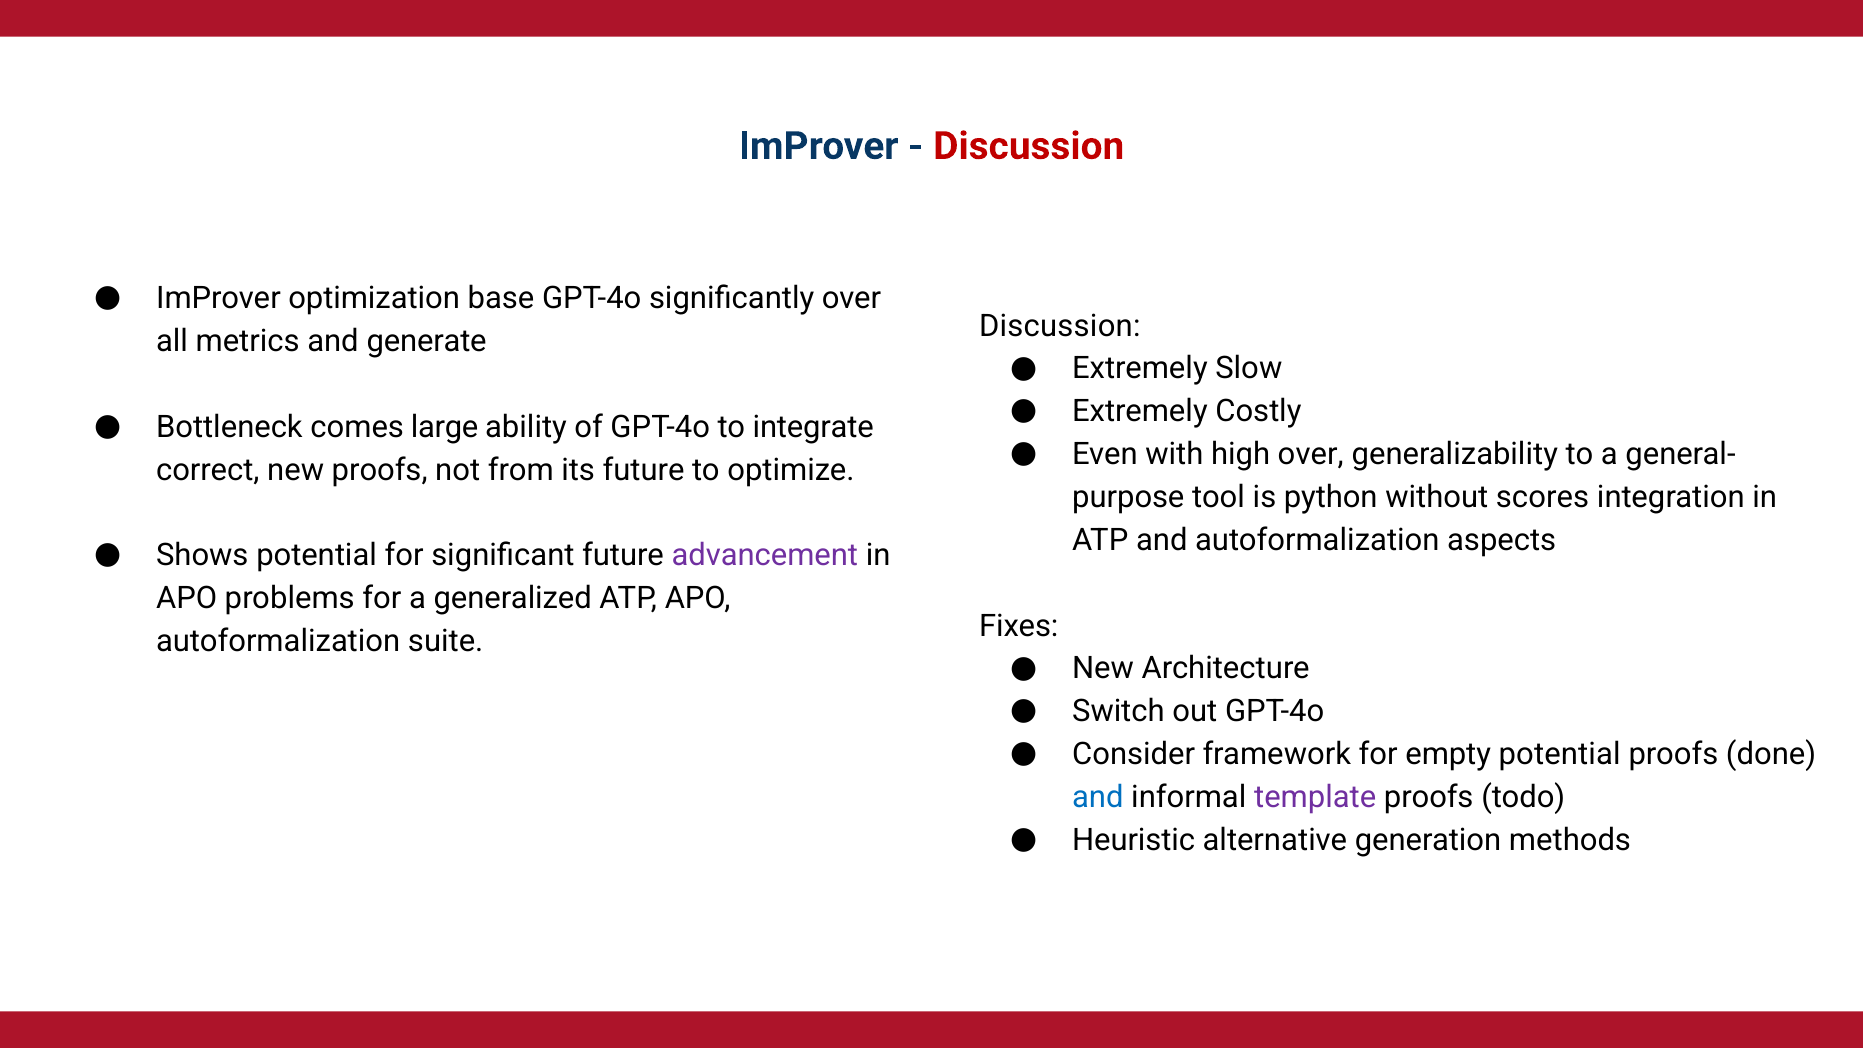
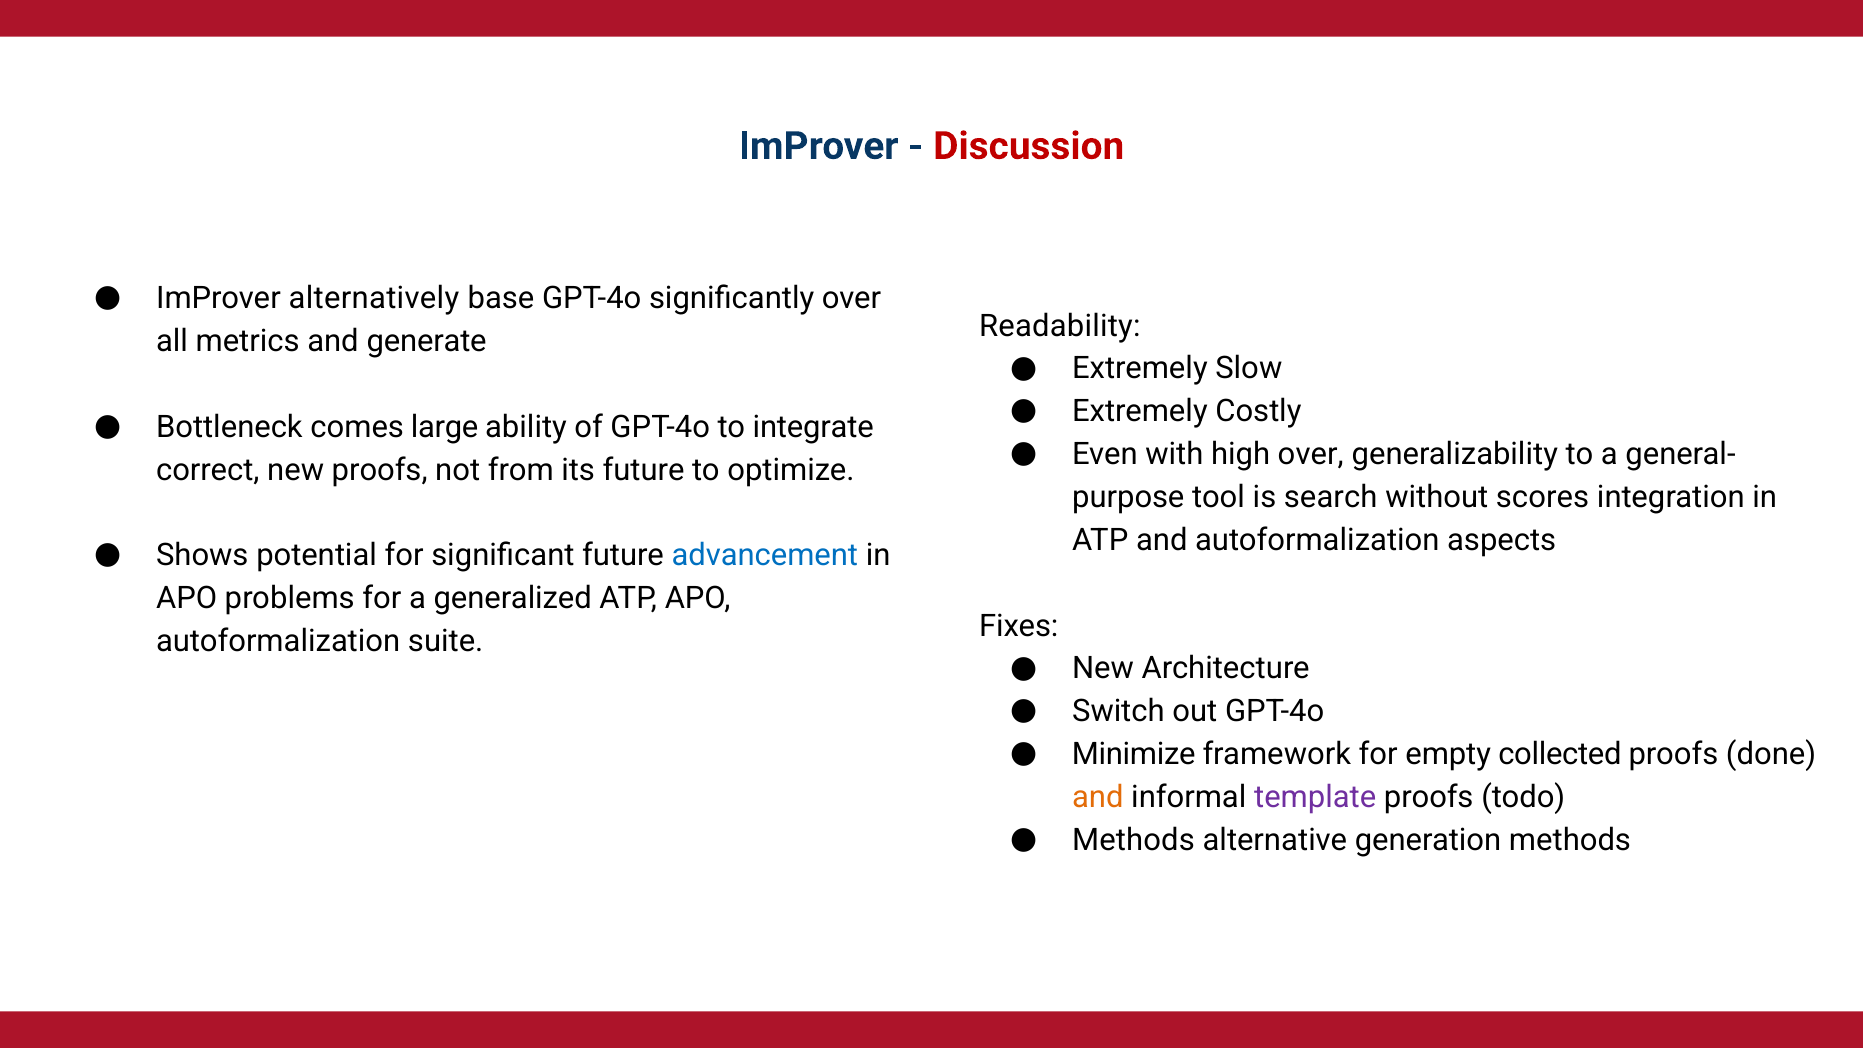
optimization: optimization -> alternatively (374, 299)
Discussion: Discussion -> Readability (1060, 326)
python: python -> search (1331, 497)
advancement colour: purple -> blue (765, 556)
Consider: Consider -> Minimize (1134, 754)
empty potential: potential -> collected (1560, 754)
and colour: blue -> orange (1098, 797)
Heuristic: Heuristic -> Methods (1133, 840)
